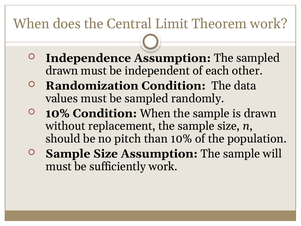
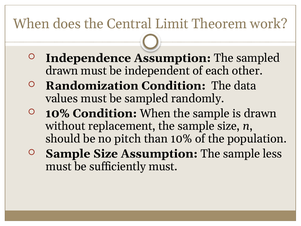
will: will -> less (272, 154)
sufficiently work: work -> must (163, 166)
